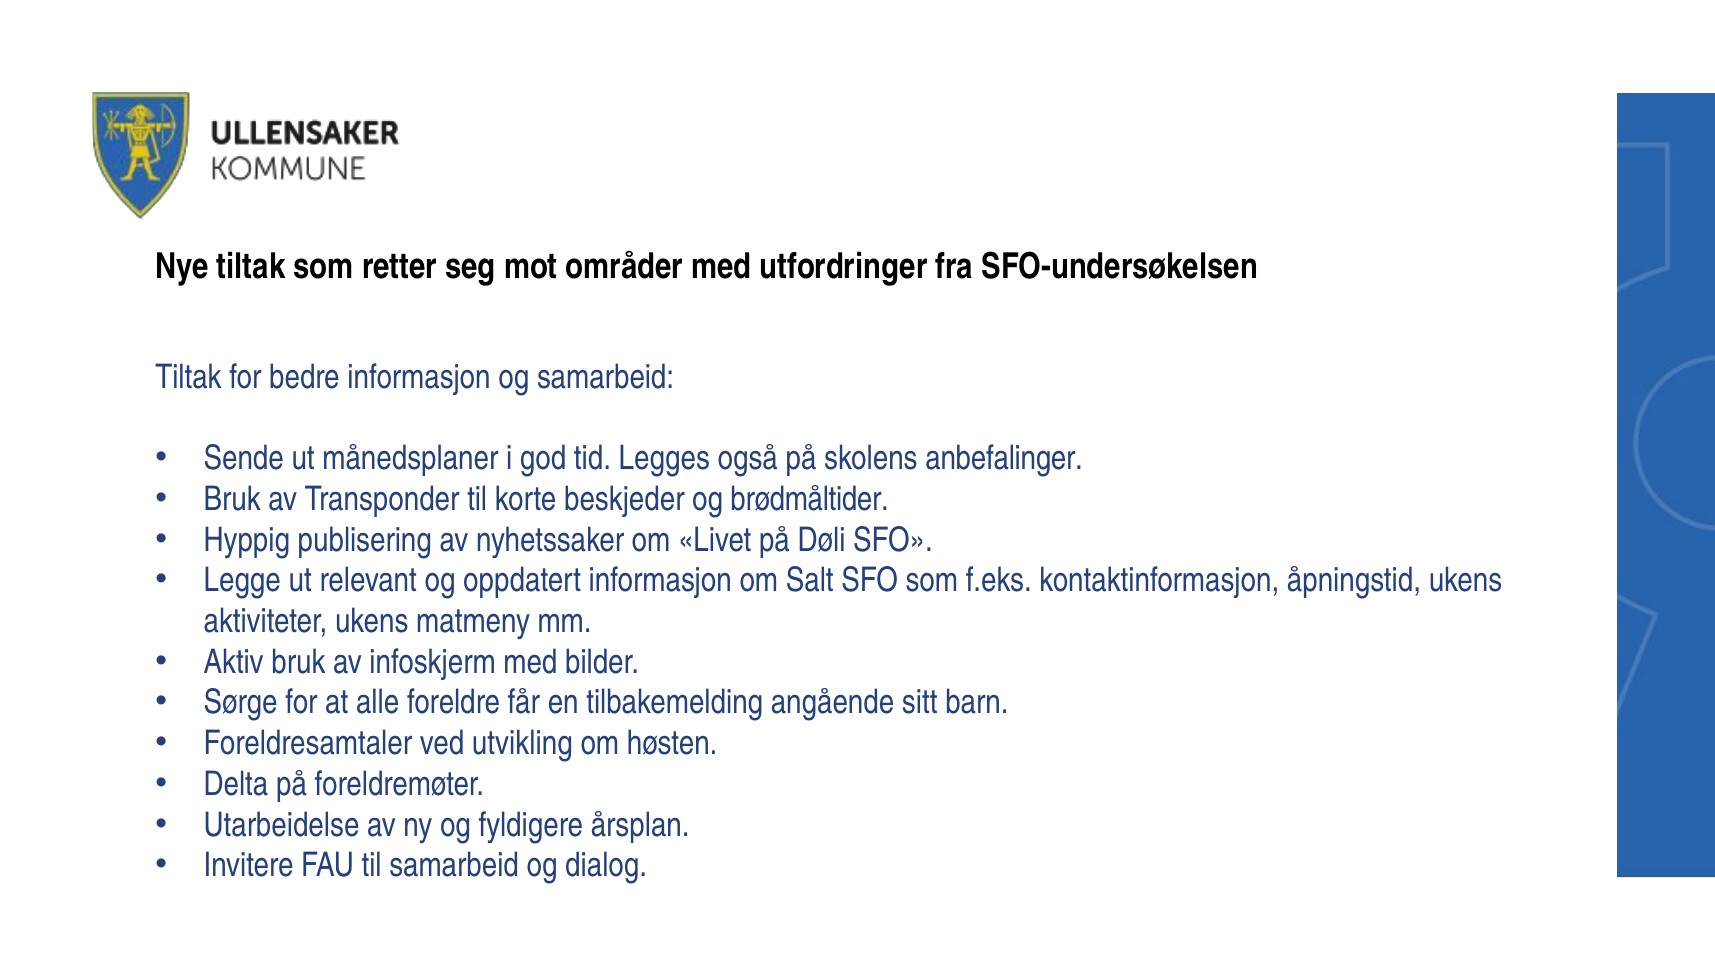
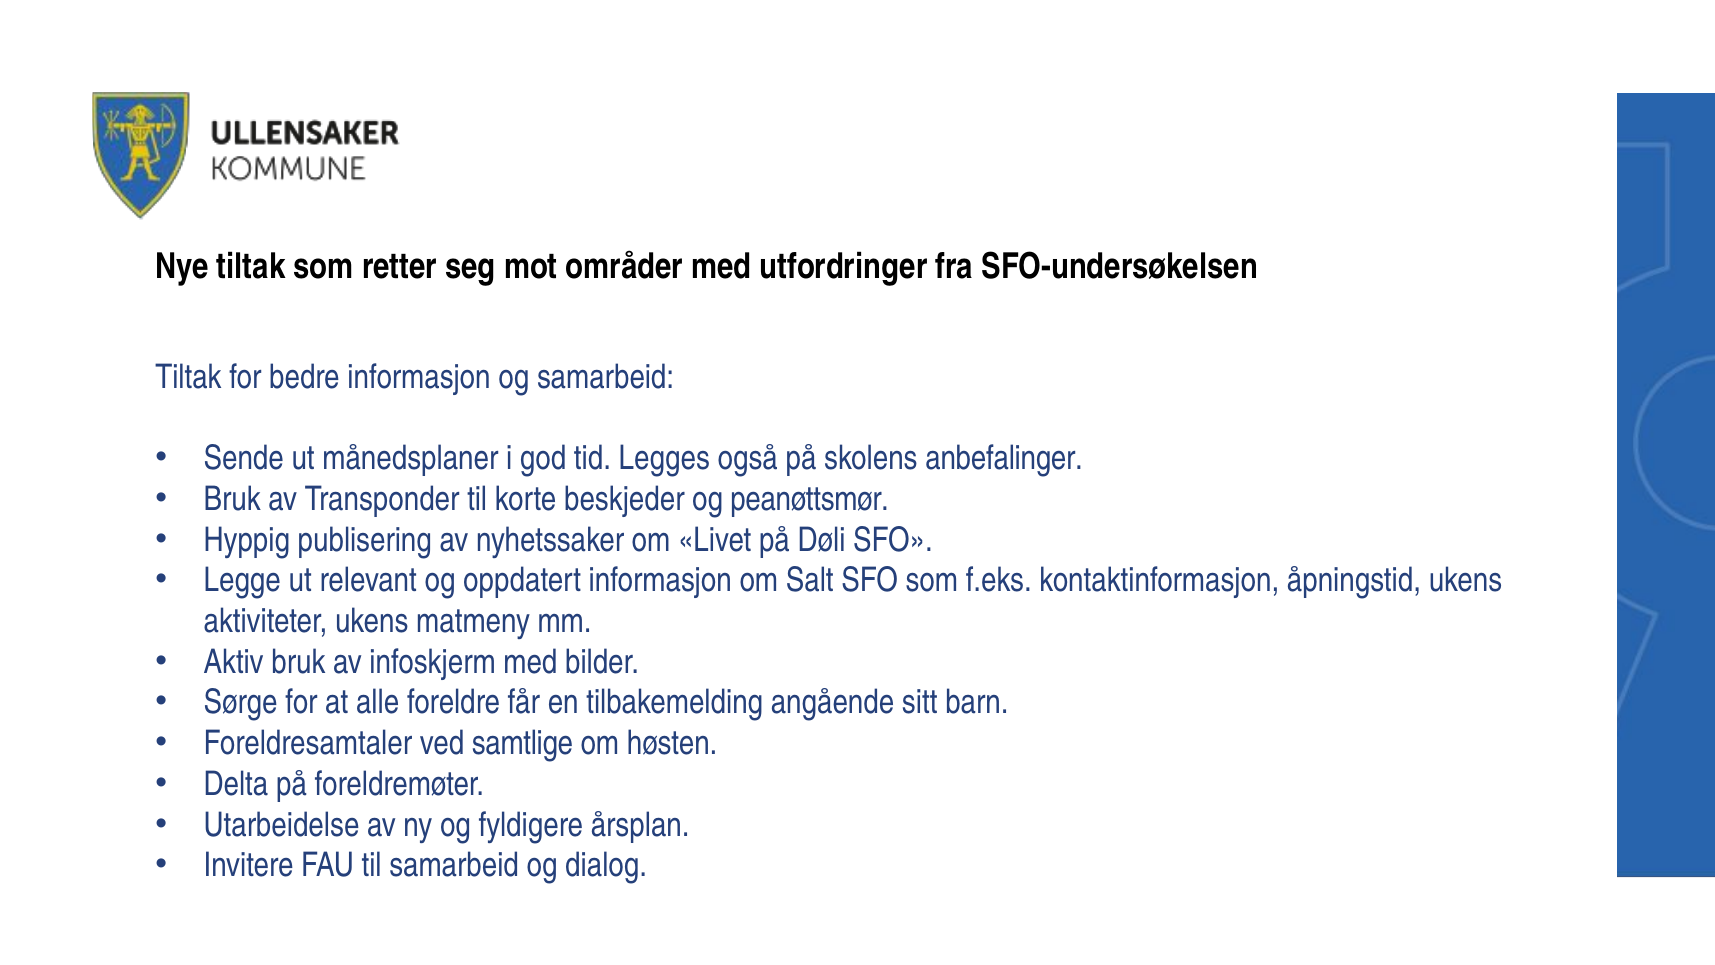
brødmåltider: brødmåltider -> peanøttsmør (810, 499)
utvikling: utvikling -> samtlige (523, 743)
